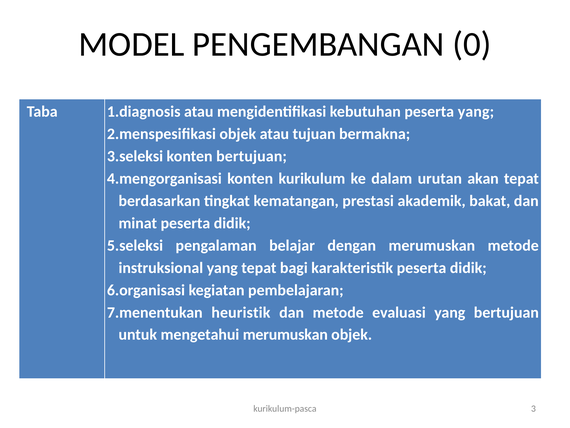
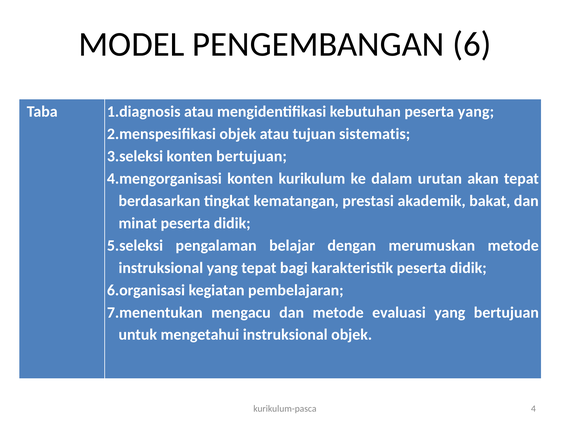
0: 0 -> 6 (472, 44)
bermakna: bermakna -> sistematis (375, 134)
heuristik: heuristik -> mengacu (241, 312)
mengetahui merumuskan: merumuskan -> instruksional (285, 334)
3: 3 -> 4 (533, 408)
